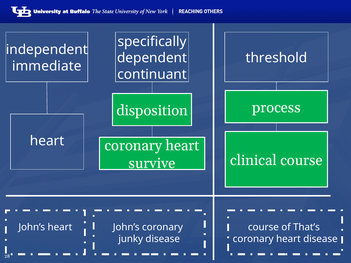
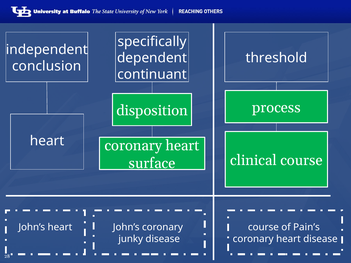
immediate: immediate -> conclusion (47, 66)
survive: survive -> surface (152, 163)
That’s: That’s -> Pain’s (306, 227)
